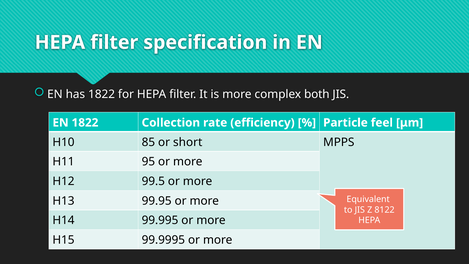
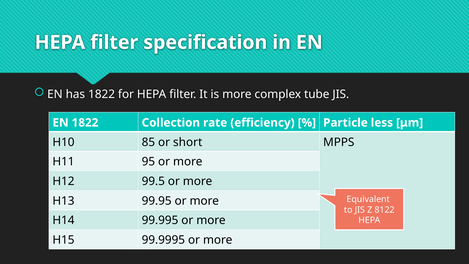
both: both -> tube (317, 94)
feel: feel -> less (382, 123)
